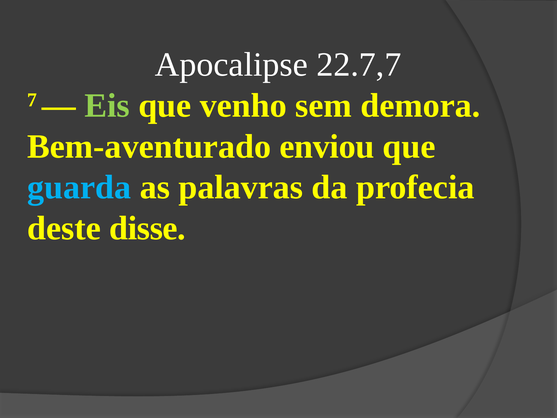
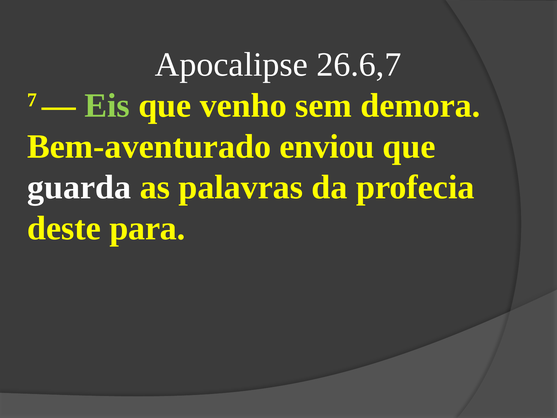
22.7,7: 22.7,7 -> 26.6,7 (359, 65)
guarda colour: light blue -> white (79, 187)
disse: disse -> para (147, 228)
